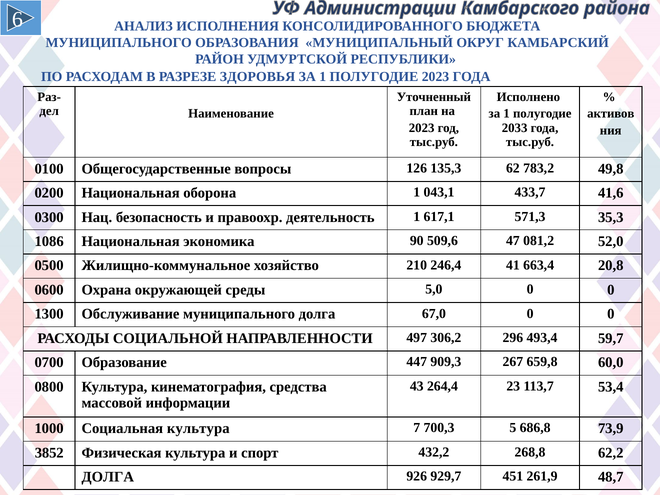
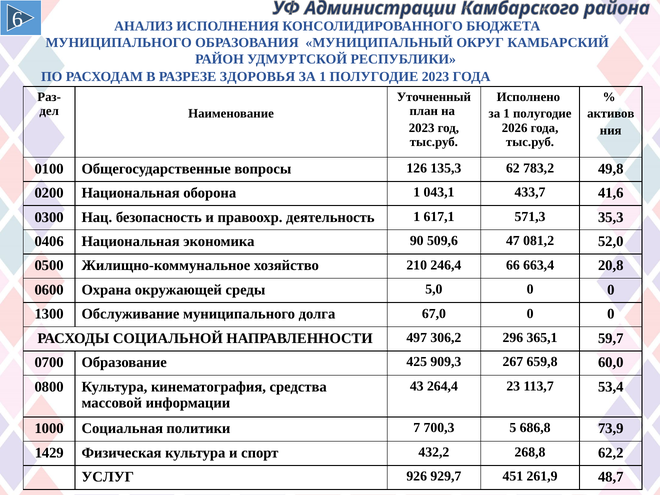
2033: 2033 -> 2026 (515, 128)
1086: 1086 -> 0406 (49, 241)
41: 41 -> 66 (513, 265)
493,4: 493,4 -> 365,1 (542, 338)
447: 447 -> 425 (417, 362)
Социальная культура: культура -> политики (198, 429)
3852: 3852 -> 1429 (49, 453)
ДОЛГА: ДОЛГА -> УСЛУГ (108, 477)
